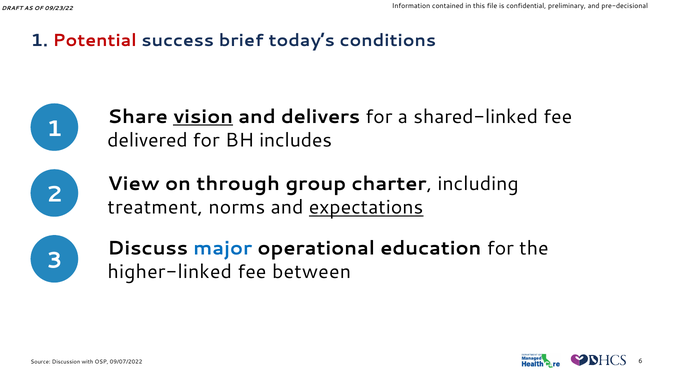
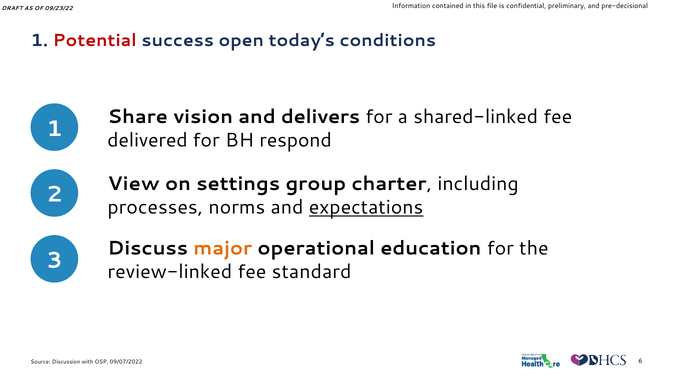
brief: brief -> open (241, 41)
vision underline: present -> none (203, 117)
includes: includes -> respond (296, 140)
through: through -> settings (238, 184)
treatment: treatment -> processes (155, 208)
major colour: blue -> orange (223, 249)
higher-linked: higher-linked -> review-linked (170, 272)
between: between -> standard (312, 272)
